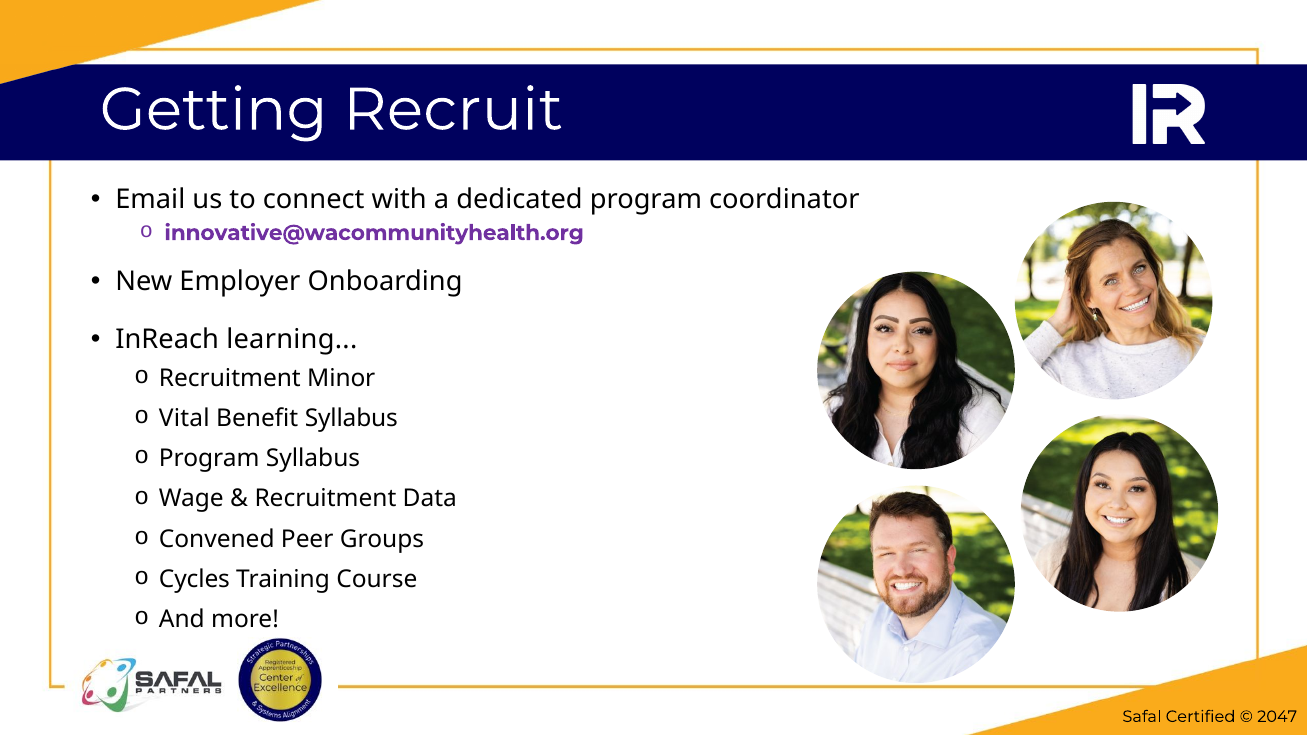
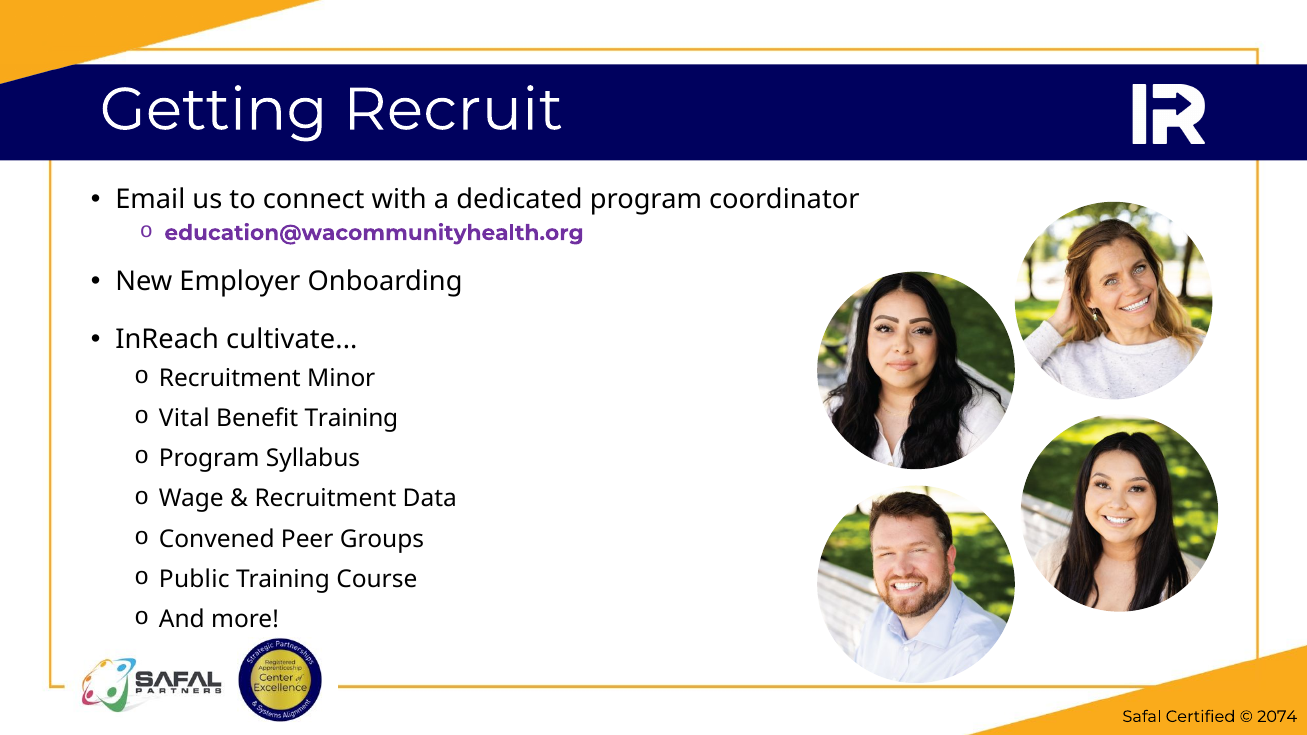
innovative@wacommunityhealth.org: innovative@wacommunityhealth.org -> education@wacommunityhealth.org (374, 233)
learning: learning -> cultivate (292, 340)
Benefit Syllabus: Syllabus -> Training (351, 419)
Cycles: Cycles -> Public (194, 579)
2047: 2047 -> 2074 (1277, 717)
